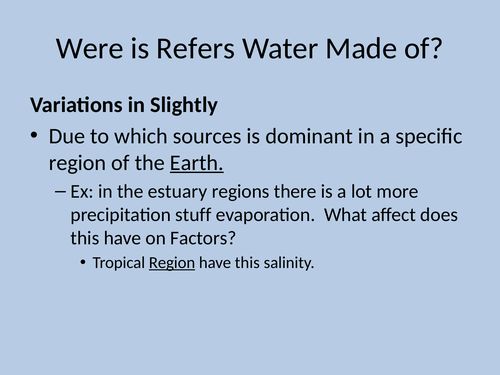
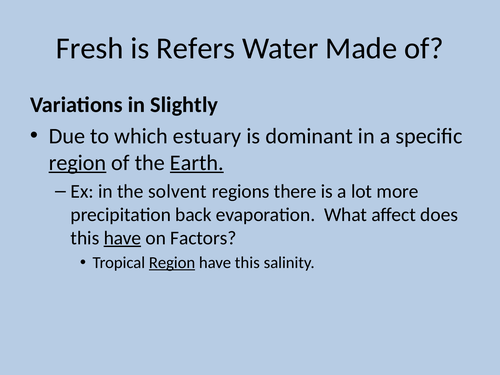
Were: Were -> Fresh (90, 48)
sources: sources -> estuary (207, 136)
region underline: none -> present (78, 163)
estuary: estuary -> solvent (177, 191)
stuff: stuff -> back (193, 215)
have underline: none -> present (122, 238)
